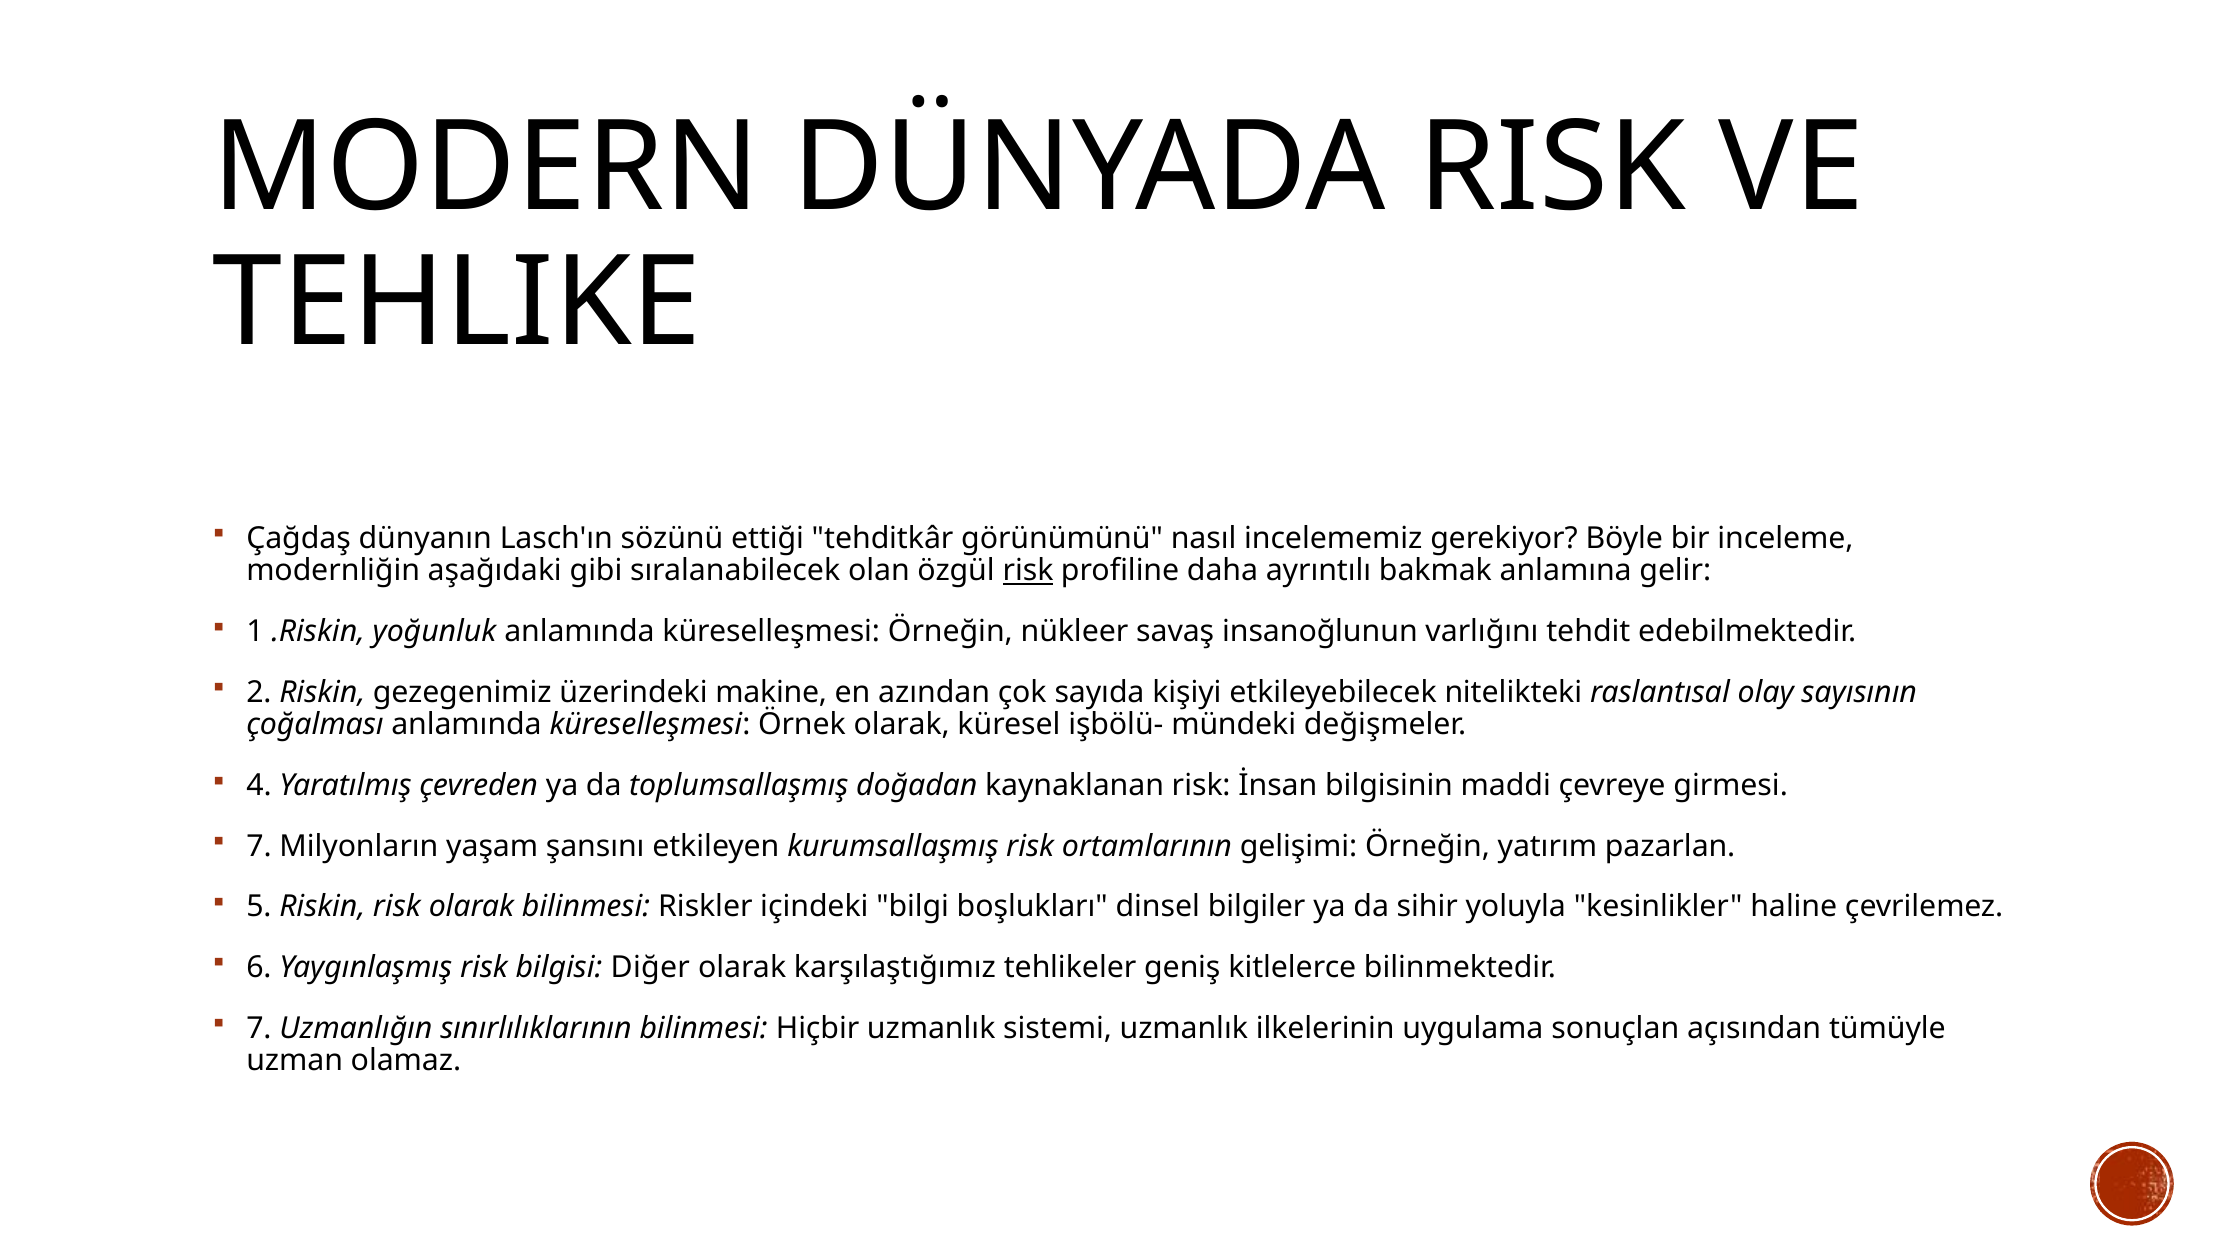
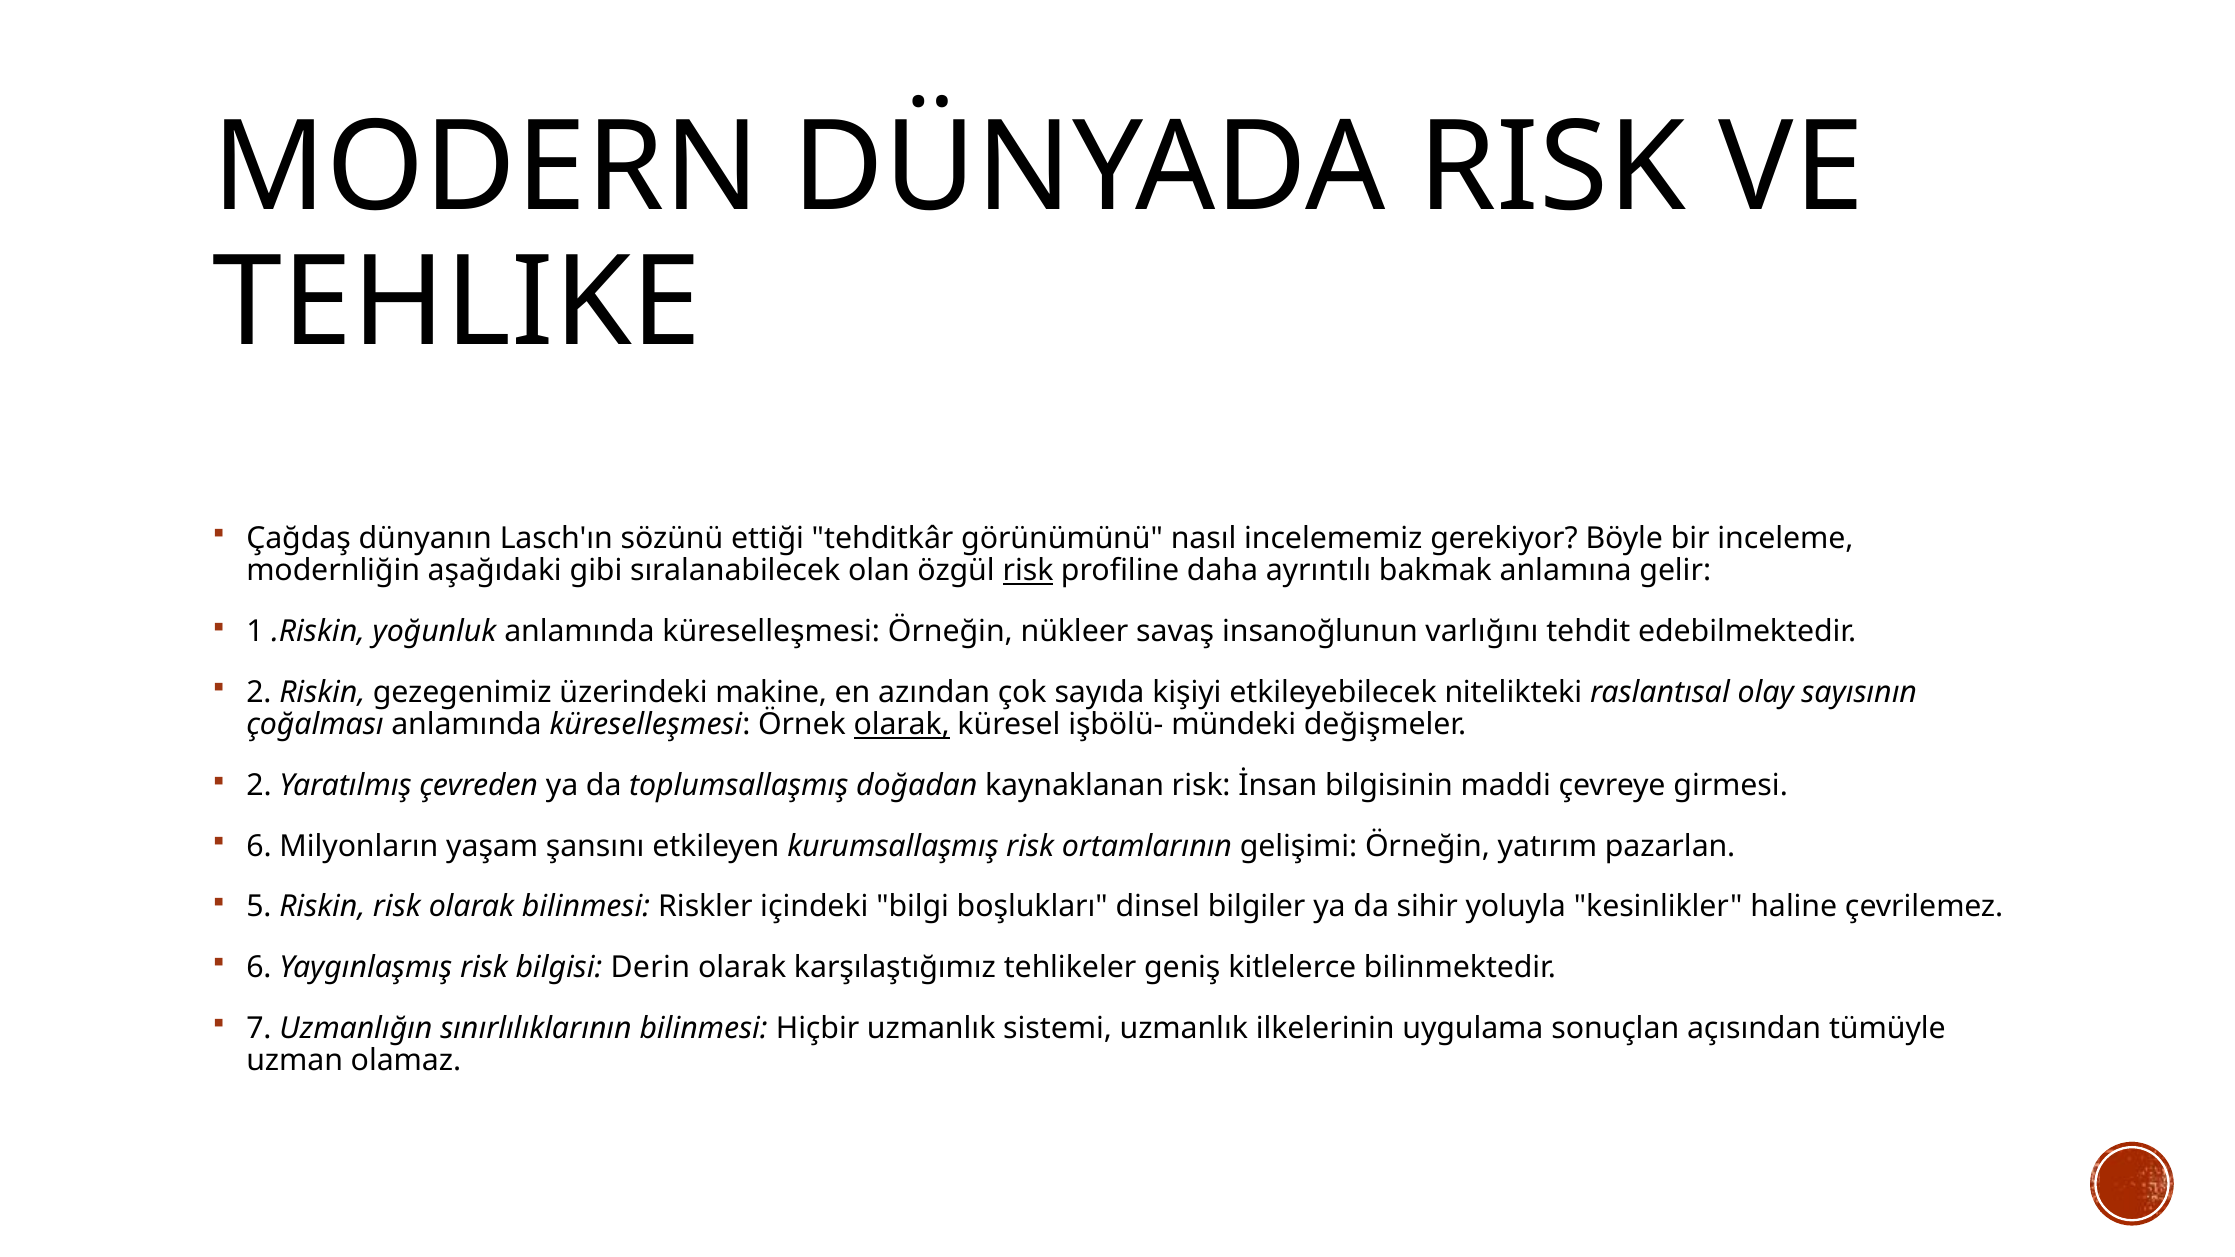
olarak underline: none -> present (902, 725)
4: 4 -> 2 (259, 786)
7: 7 -> 6 (259, 846)
Diğer: Diğer -> Derin (650, 968)
